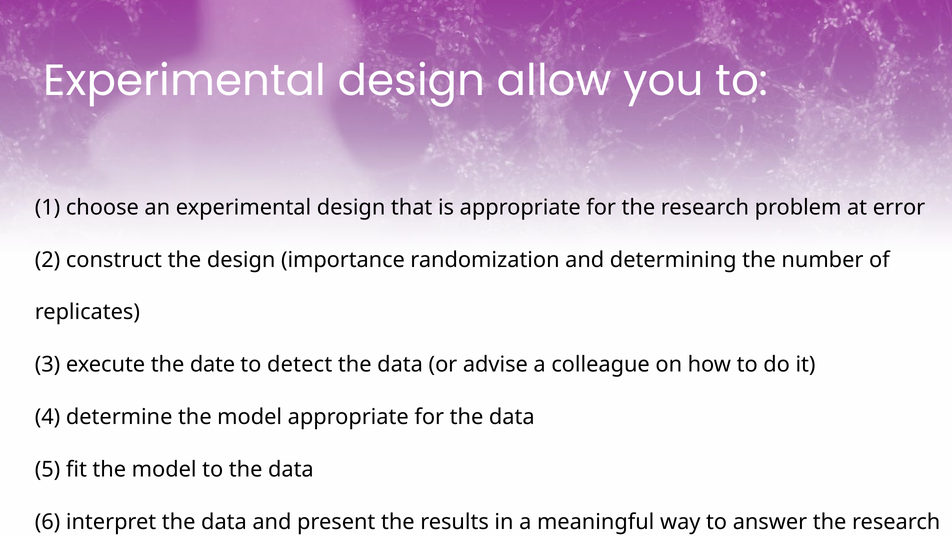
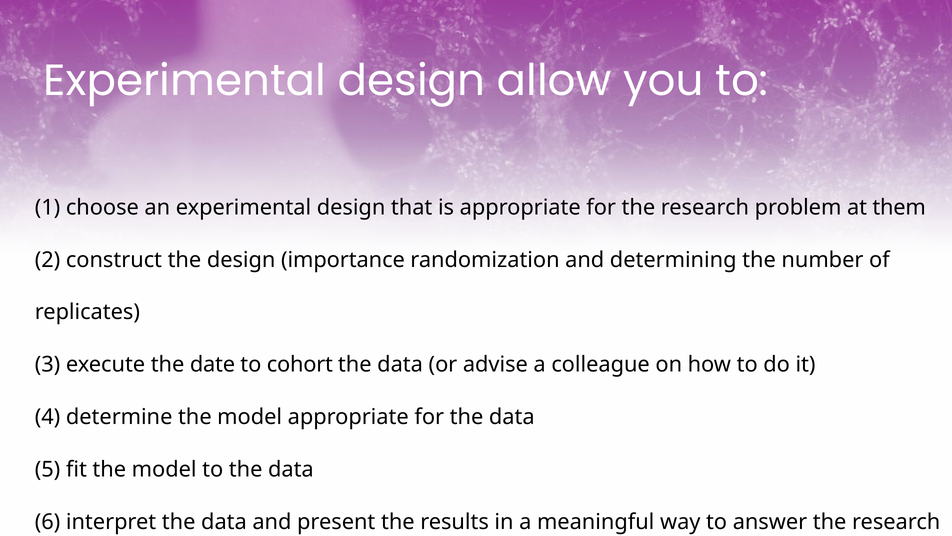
error: error -> them (899, 207)
detect: detect -> cohort (300, 364)
